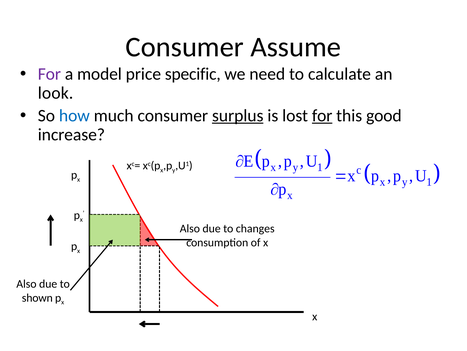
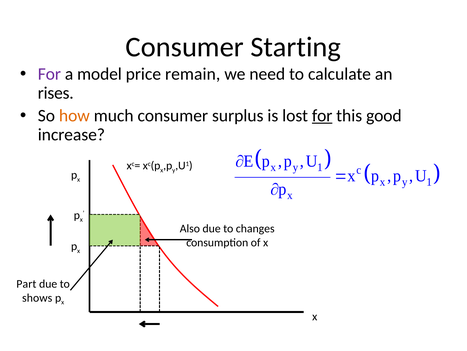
Assume: Assume -> Starting (296, 47)
specific: specific -> remain (193, 74)
look: look -> rises (56, 93)
how colour: blue -> orange (74, 115)
surplus underline: present -> none (238, 115)
Also: Also -> Part (26, 283)
shown: shown -> shows (37, 297)
